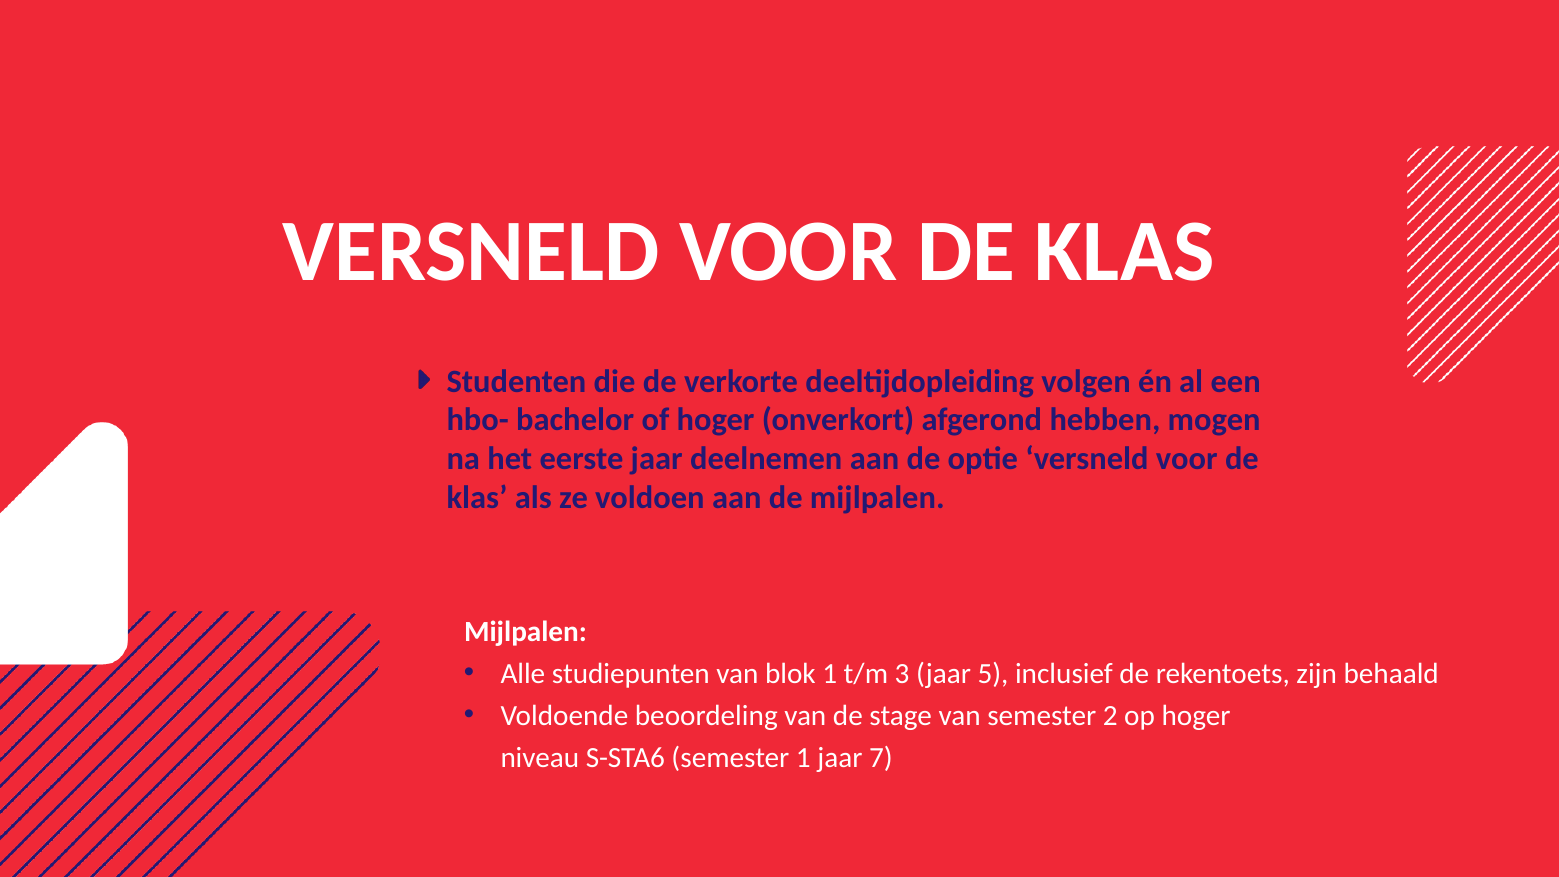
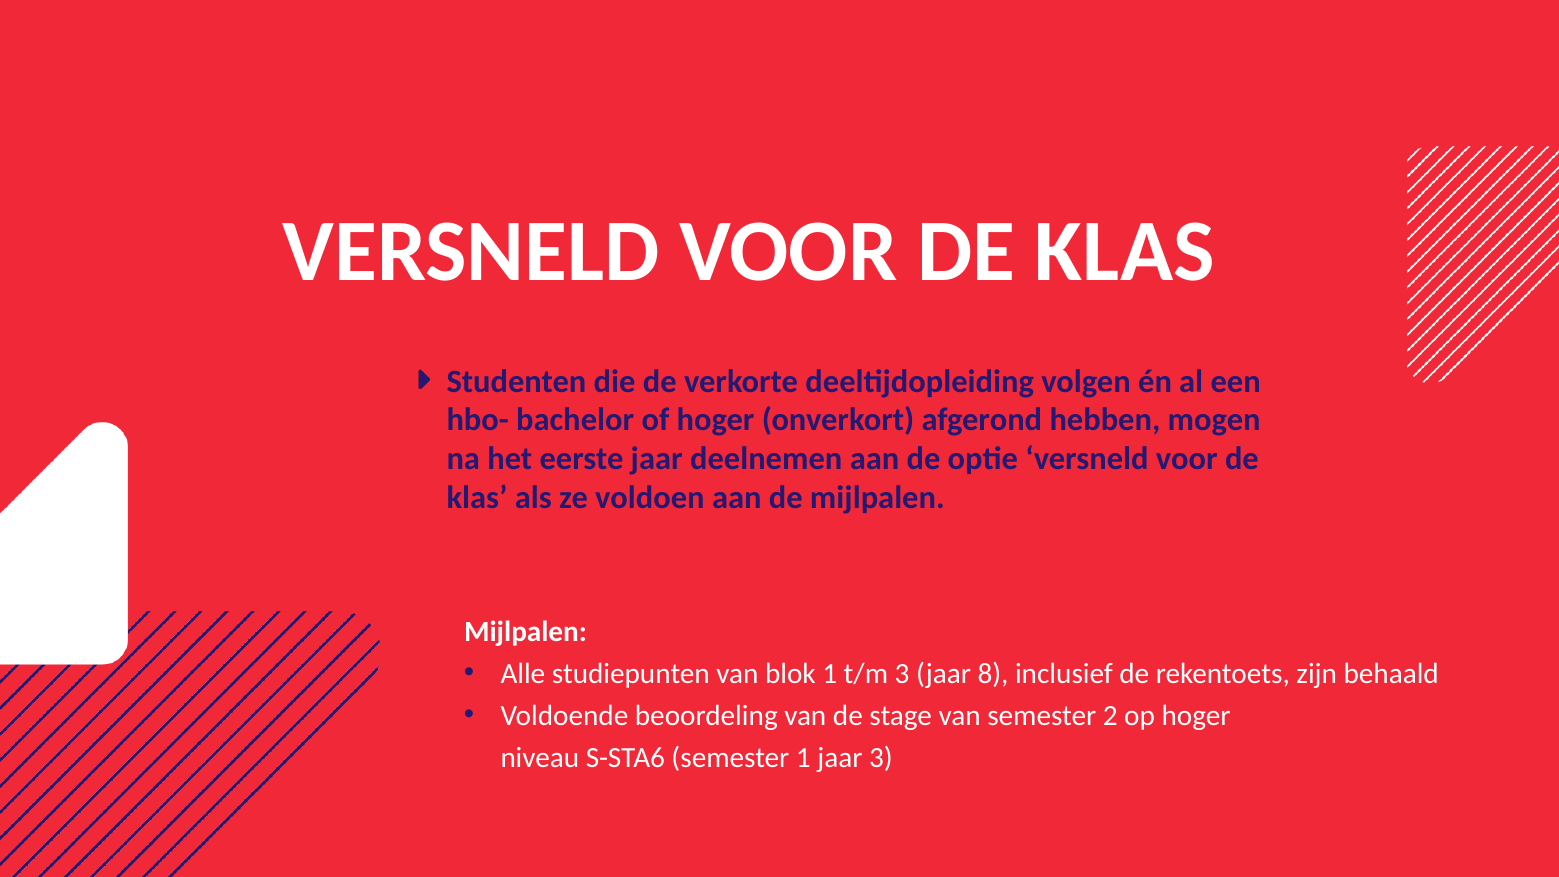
5: 5 -> 8 (993, 674)
jaar 7: 7 -> 3 (881, 758)
